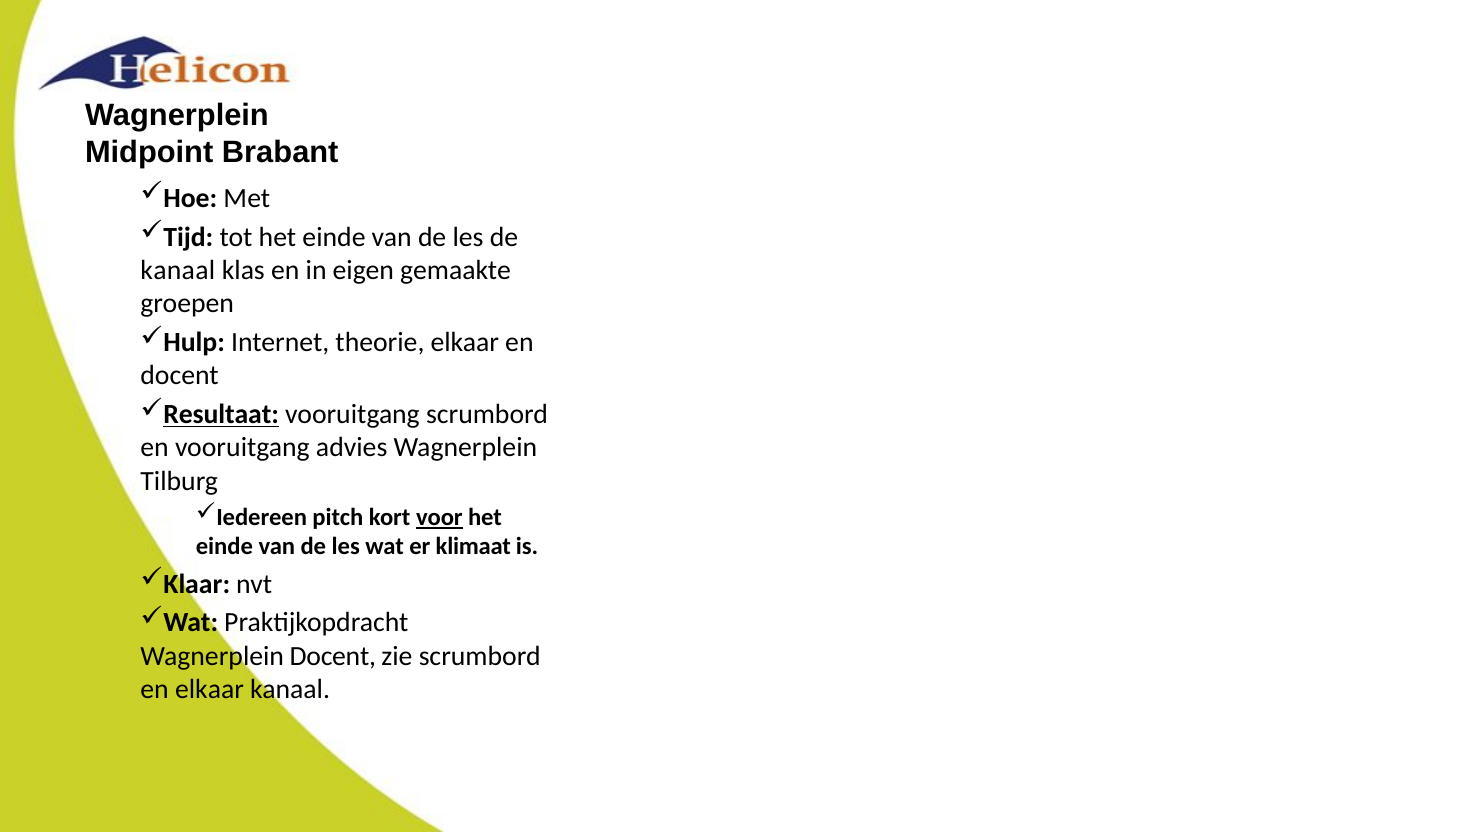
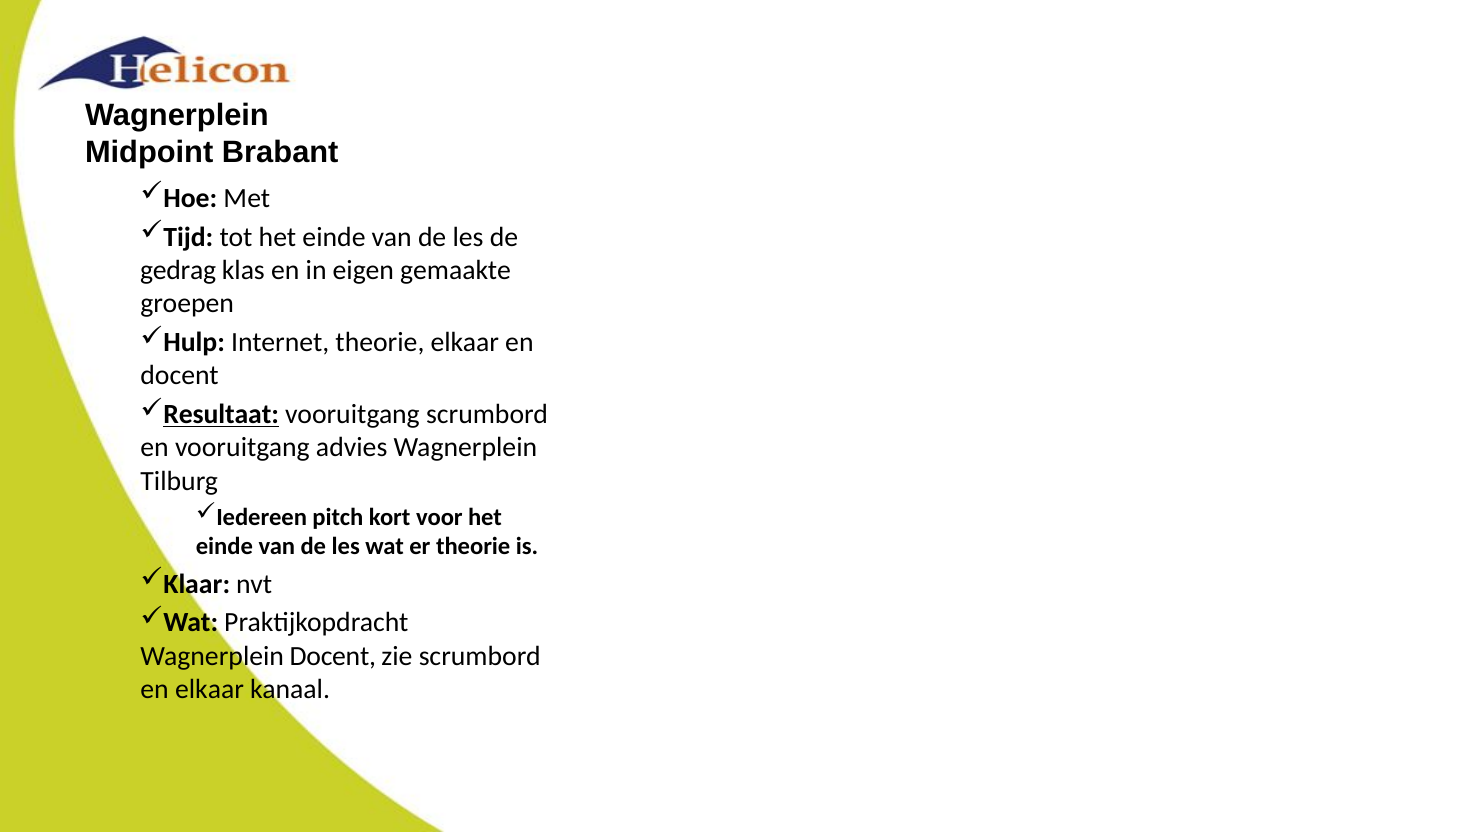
kanaal: kanaal -> gedrag (178, 270)
voor underline: present -> none (439, 517)
er klimaat: klimaat -> theorie (473, 547)
